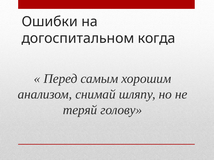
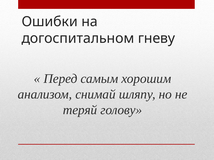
когда: когда -> гневу (156, 38)
